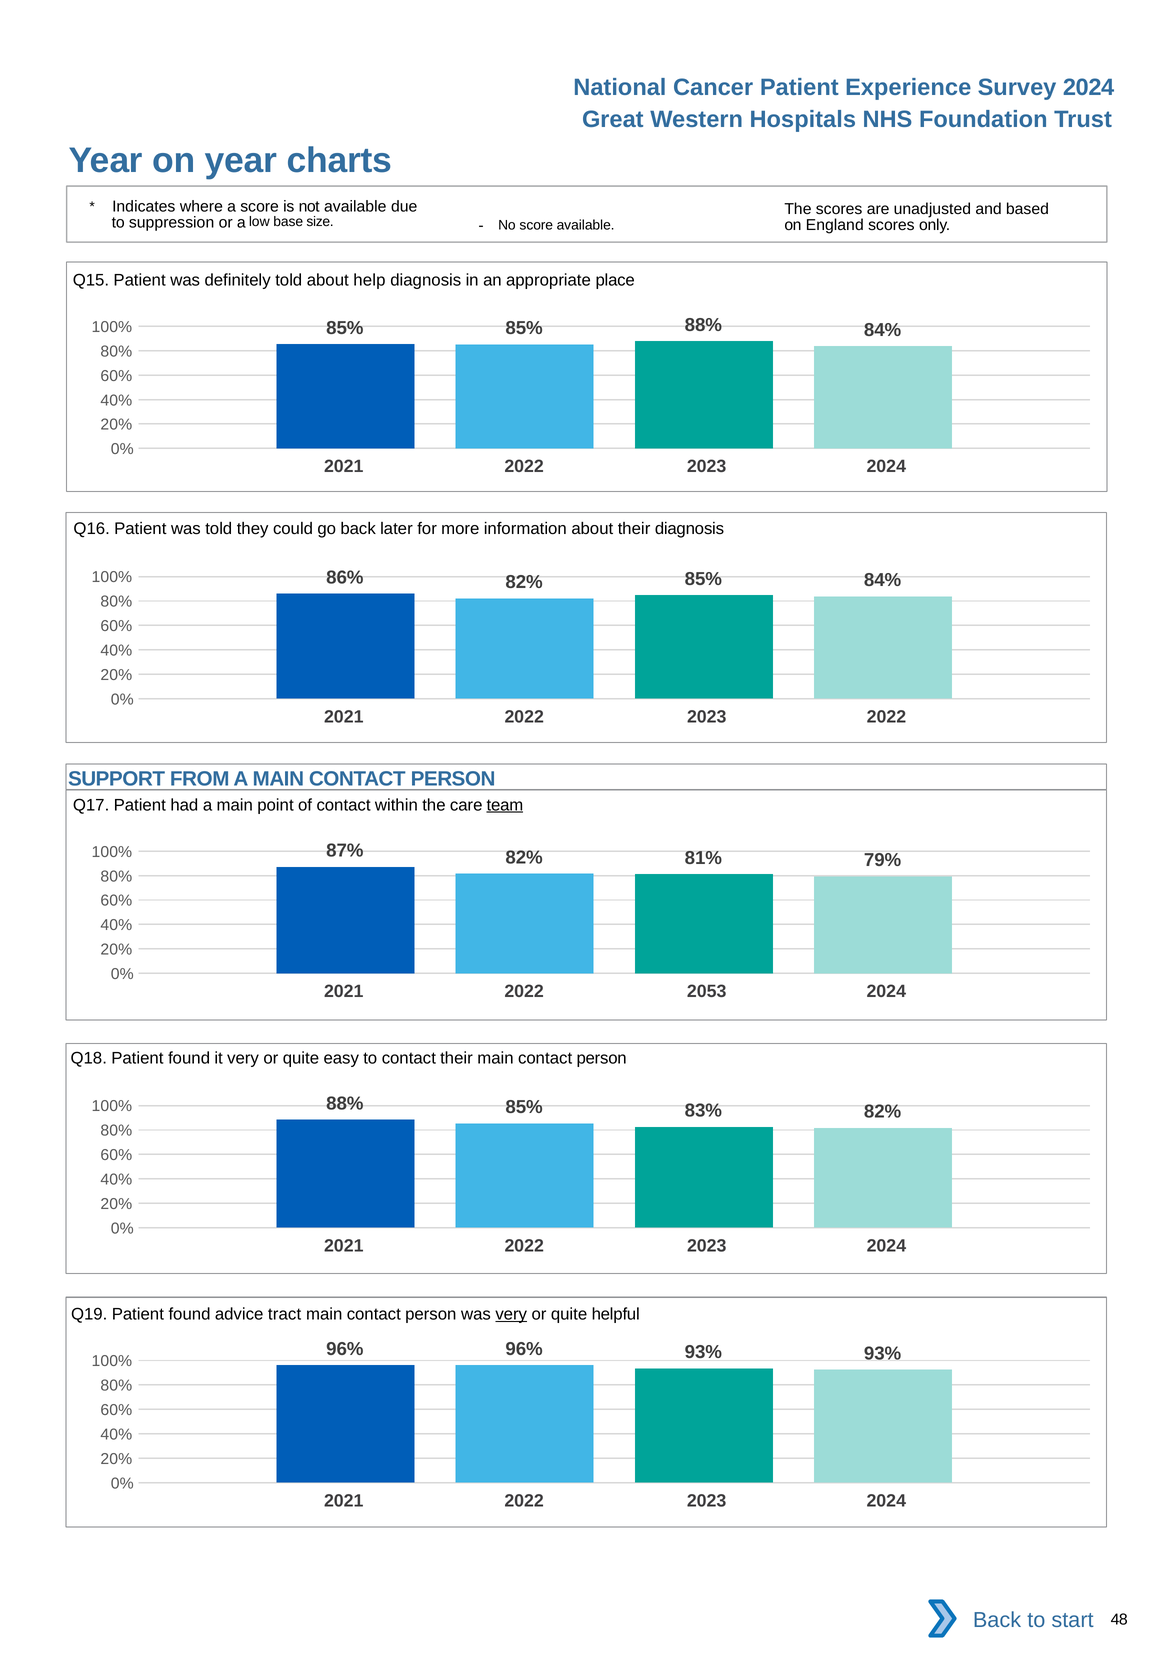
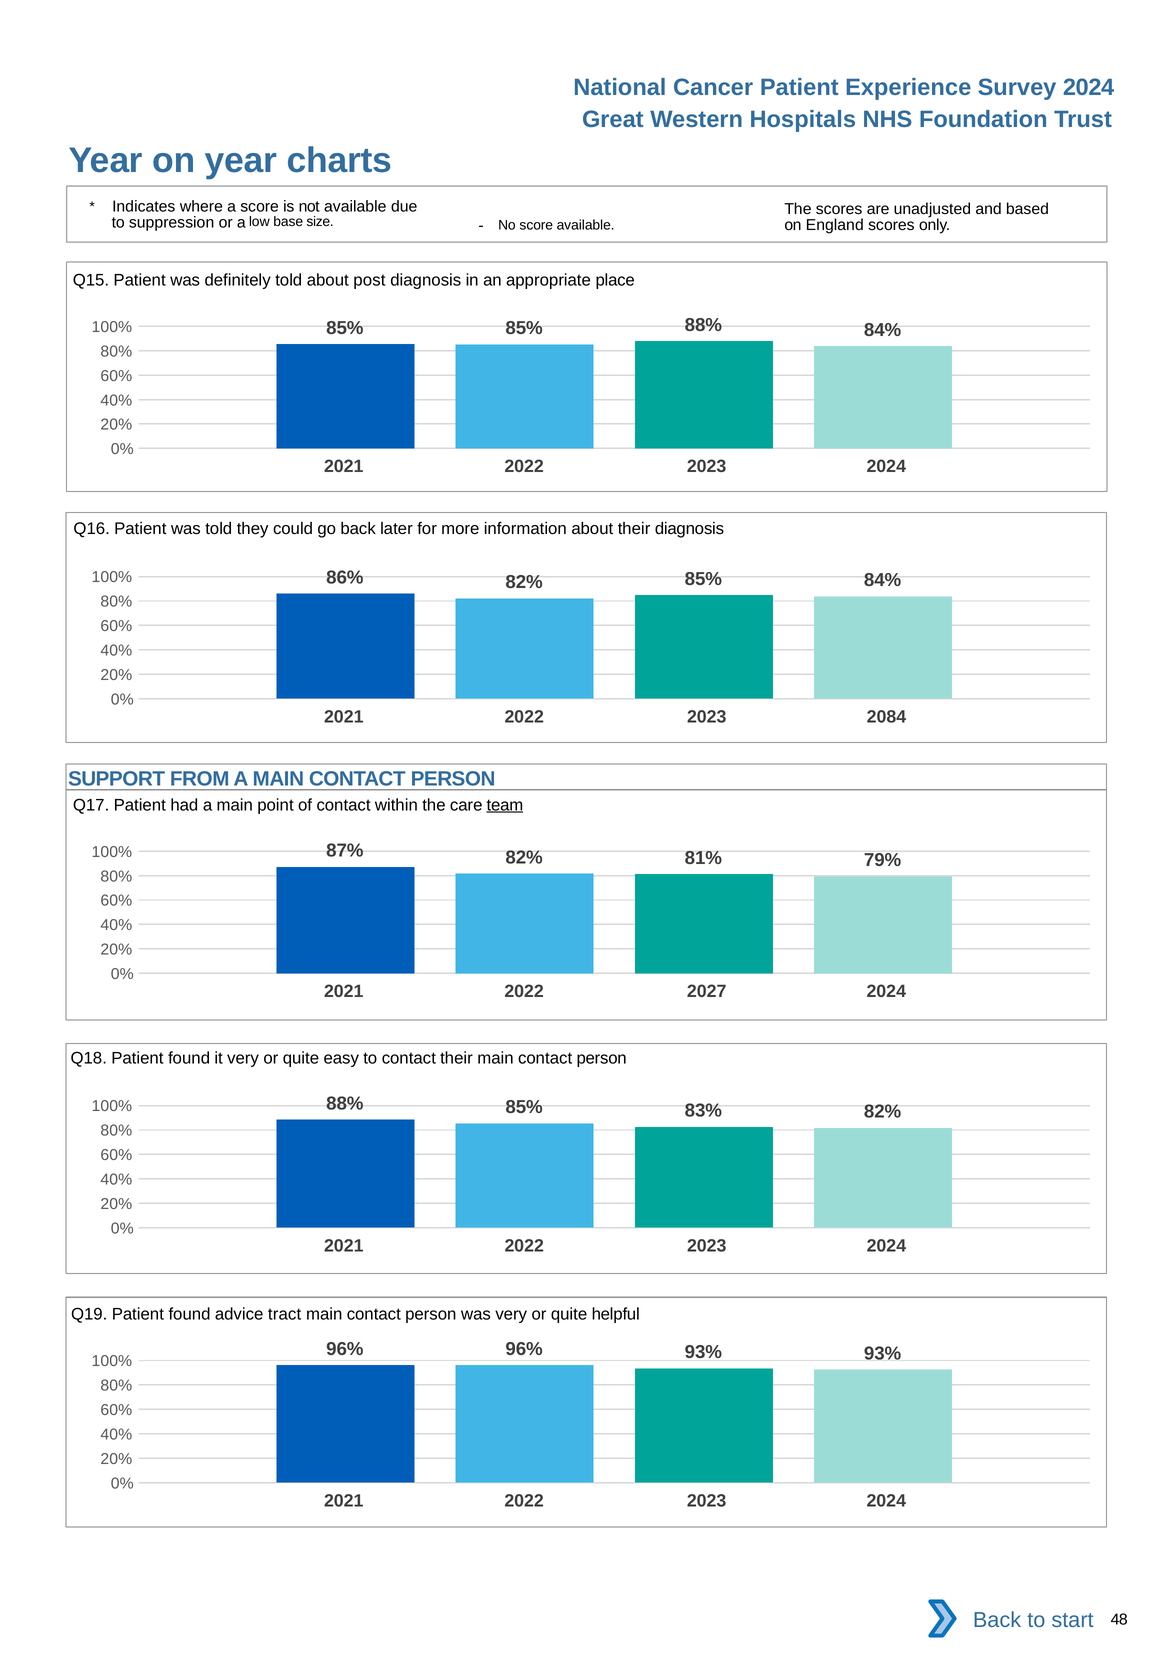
help: help -> post (369, 280)
2023 2022: 2022 -> 2084 (886, 717)
2053: 2053 -> 2027 (707, 992)
very underline: present -> none (511, 1315)
